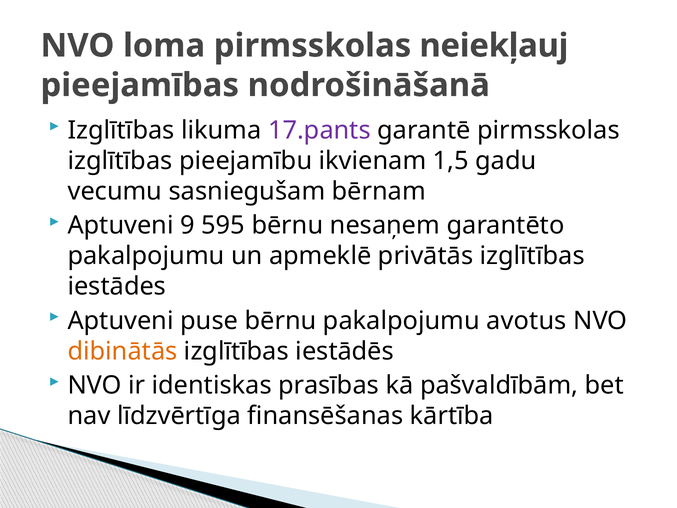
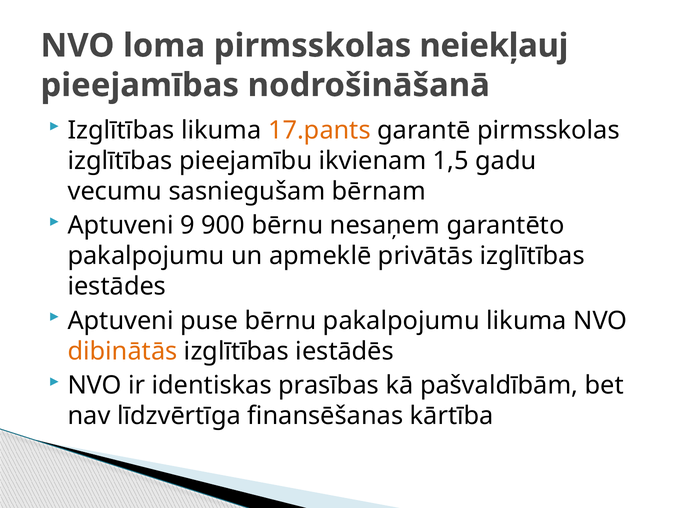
17.pants colour: purple -> orange (319, 130)
595: 595 -> 900 (223, 225)
pakalpojumu avotus: avotus -> likuma (527, 321)
